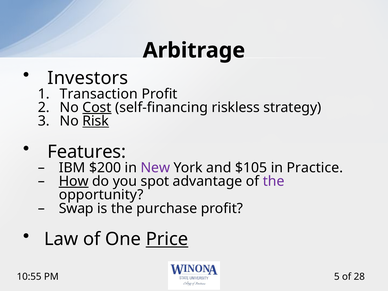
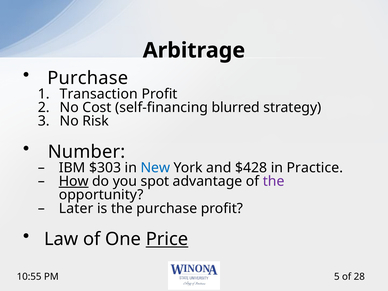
Investors: Investors -> Purchase (88, 78)
Cost underline: present -> none (97, 108)
riskless: riskless -> blurred (236, 108)
Risk underline: present -> none (96, 121)
Features: Features -> Number (87, 152)
$200: $200 -> $303 (105, 168)
New colour: purple -> blue (155, 168)
$105: $105 -> $428 (251, 168)
Swap: Swap -> Later (76, 208)
